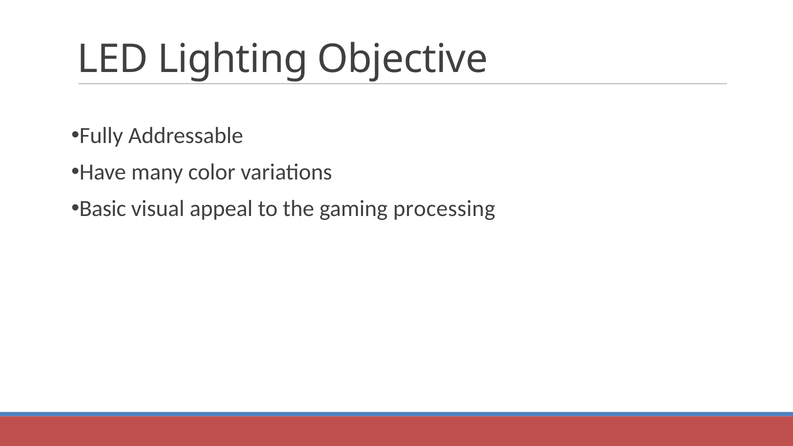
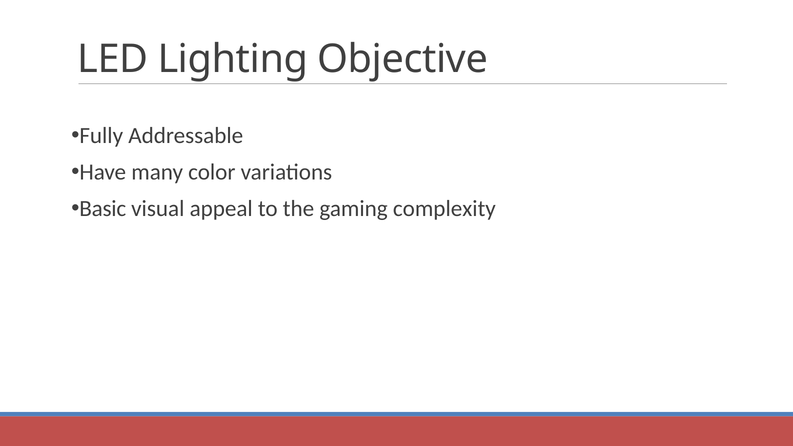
processing: processing -> complexity (444, 208)
